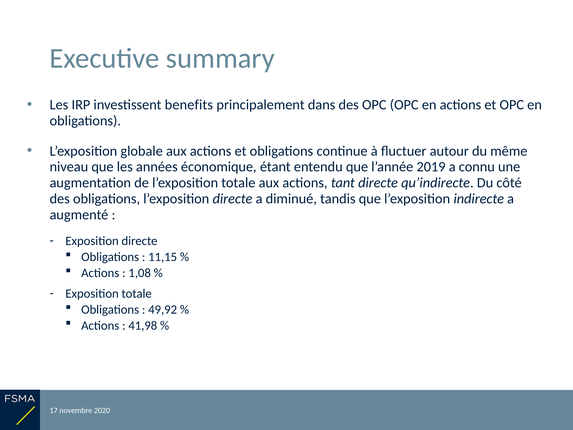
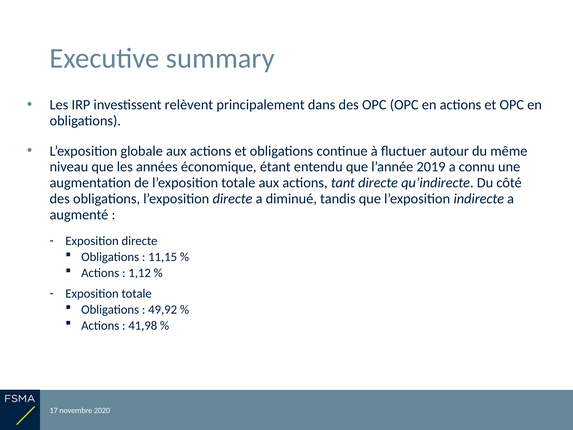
benefits: benefits -> relèvent (189, 105)
1,08: 1,08 -> 1,12 (140, 273)
